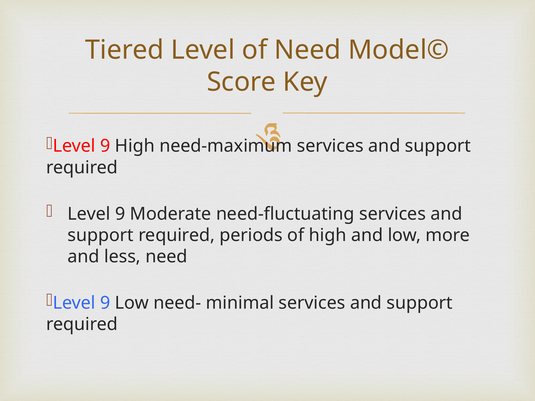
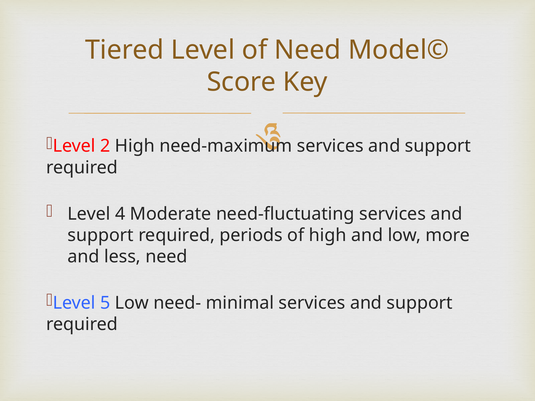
9: 9 -> 2 (105, 146)
9: 9 -> 4 (120, 214)
9: 9 -> 5 (105, 303)
